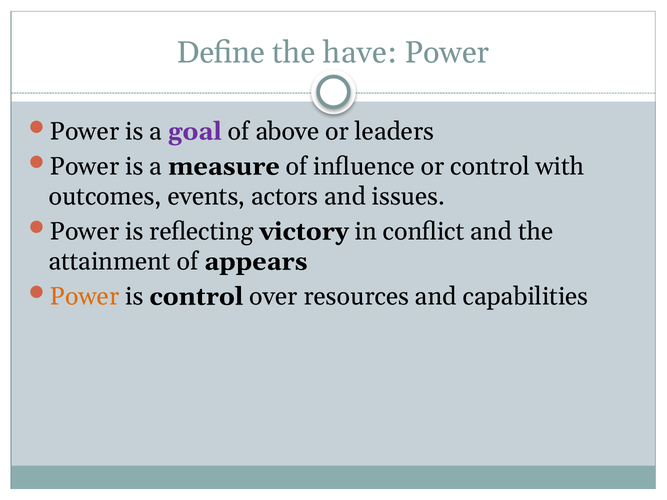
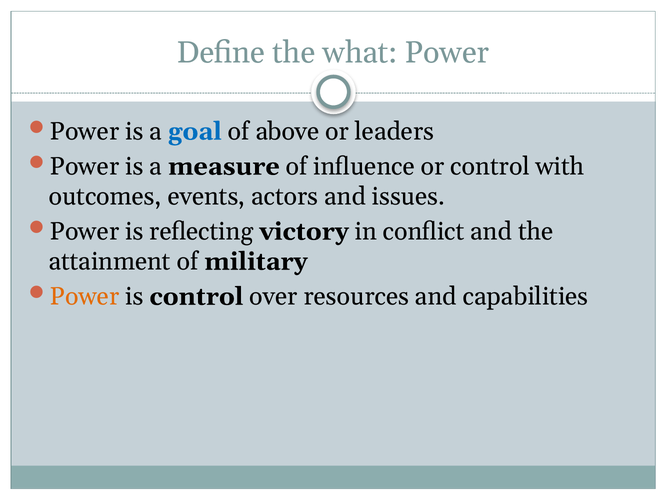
have: have -> what (360, 53)
goal colour: purple -> blue (195, 131)
appears: appears -> military (256, 262)
